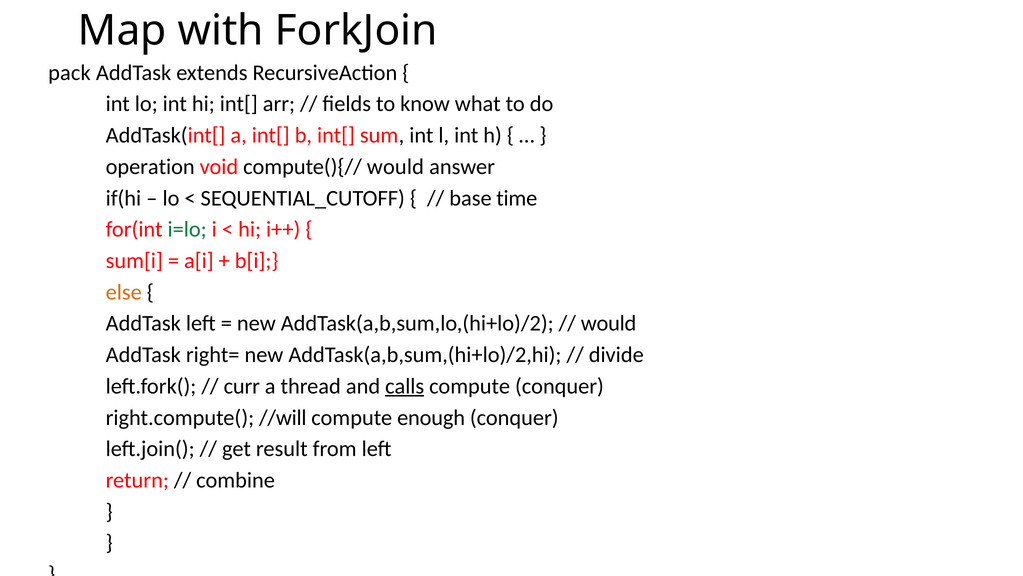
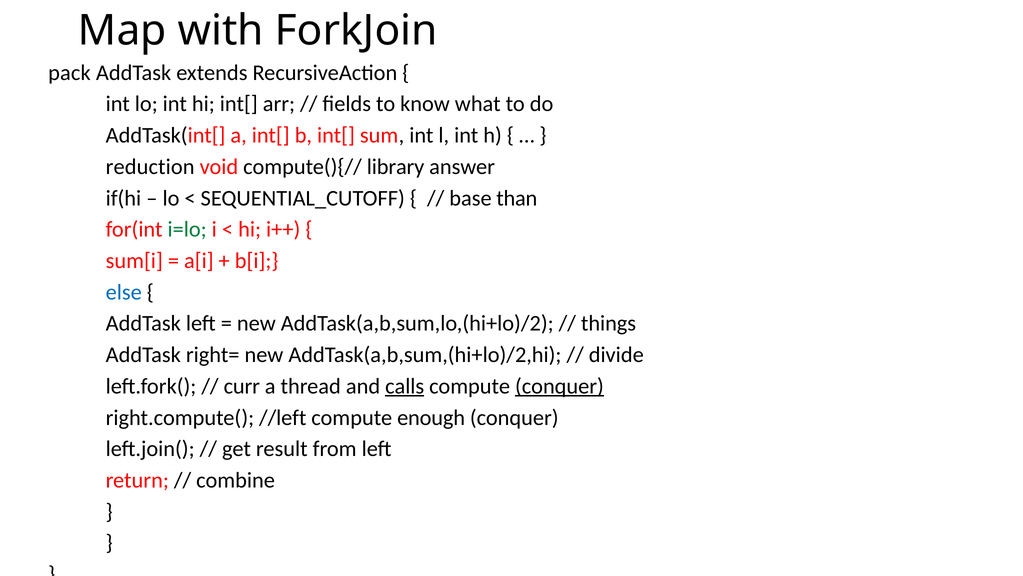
operation: operation -> reduction (150, 167)
compute(){// would: would -> library (396, 167)
time: time -> than (517, 198)
else colour: orange -> blue (124, 292)
would: would -> things (608, 323)
conquer underline: none -> present (559, 386)
//will: //will -> //left (283, 417)
